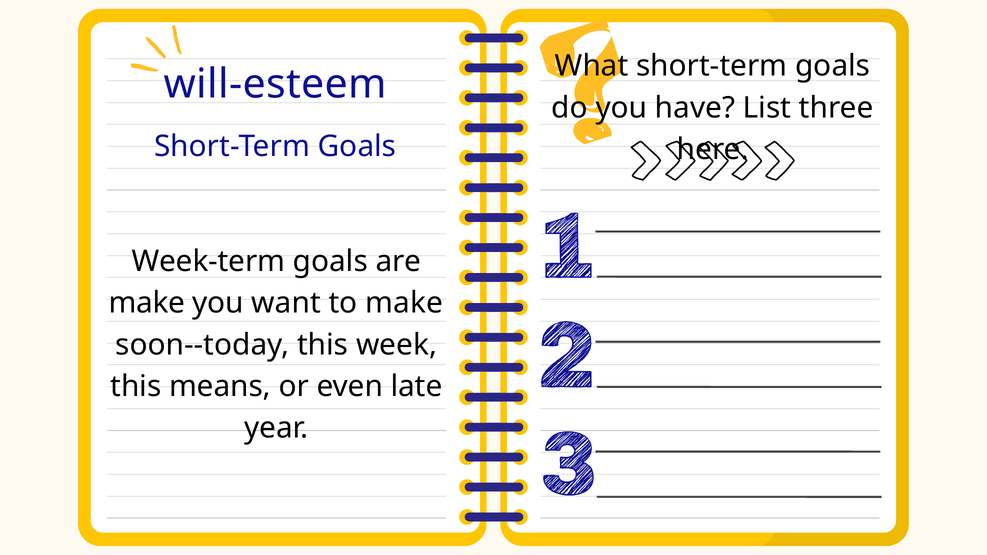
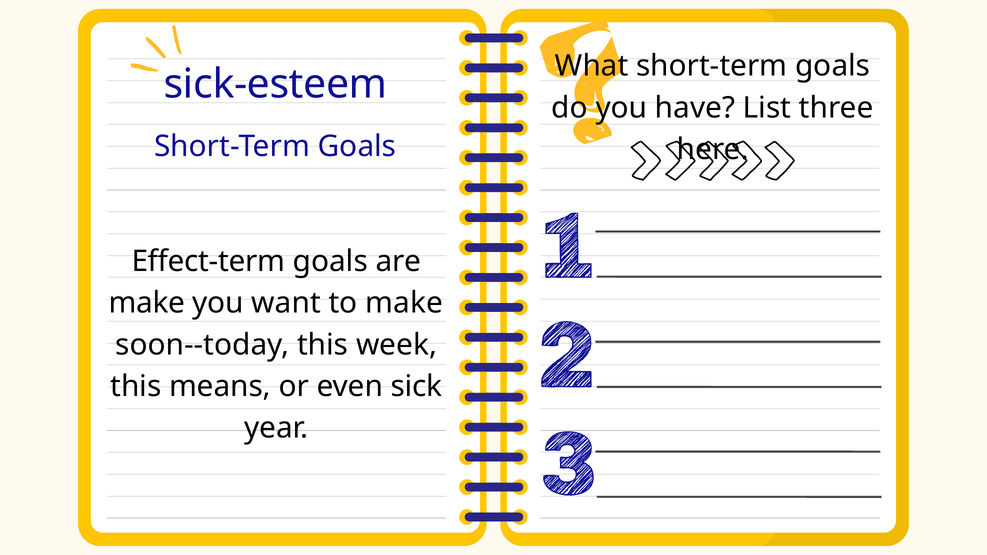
will-esteem: will-esteem -> sick-esteem (276, 84)
Week-term: Week-term -> Effect-term (208, 261)
late: late -> sick (417, 387)
